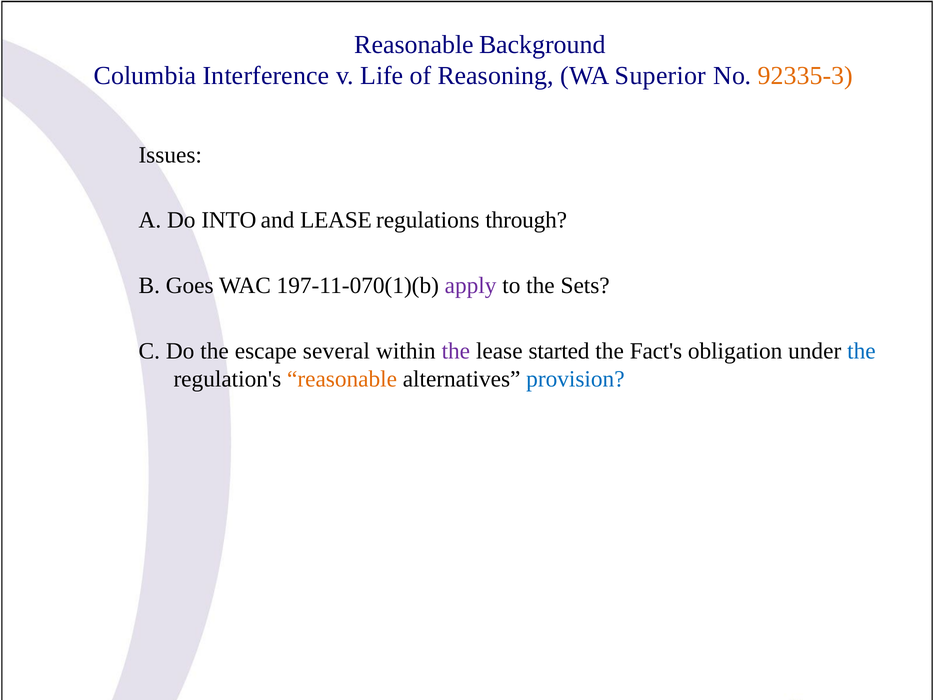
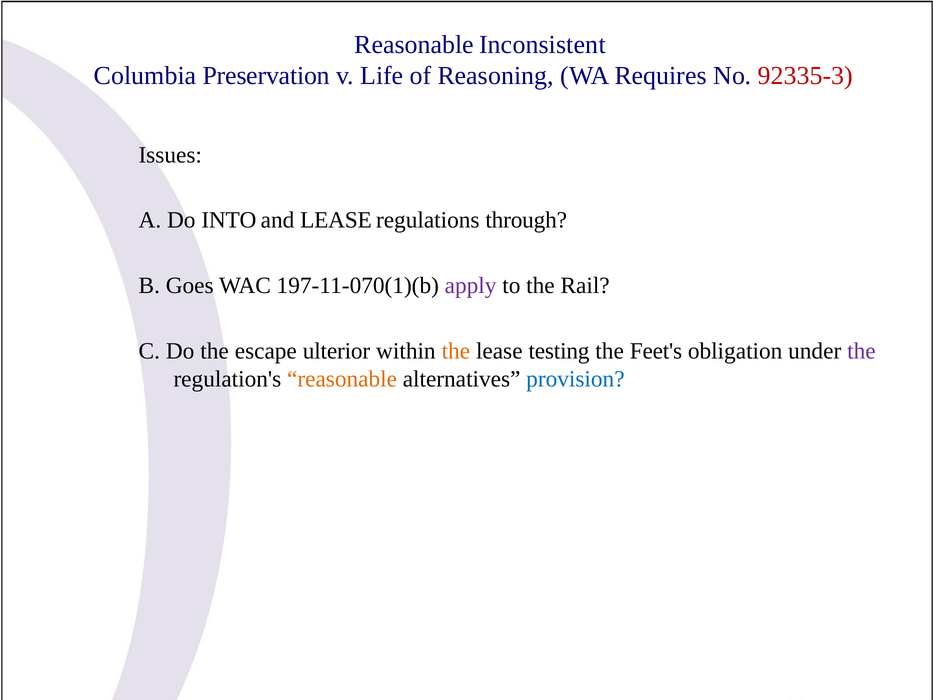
Background: Background -> Inconsistent (542, 45)
Interference: Interference -> Preservation (266, 76)
Superior: Superior -> Requires (661, 76)
92335-3 colour: orange -> red (805, 76)
Sets: Sets -> Rail (585, 285)
several: several -> ulterior (337, 351)
the colour: purple -> orange (456, 351)
started: started -> testing (559, 351)
Fact's: Fact's -> Feet's (656, 351)
the colour: blue -> purple (861, 351)
